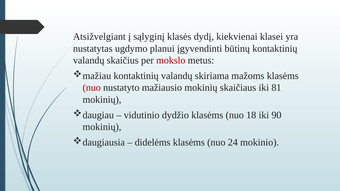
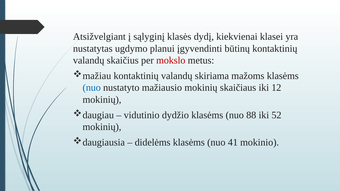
nuo colour: red -> blue (92, 88)
81: 81 -> 12 (276, 88)
18: 18 -> 88 (251, 115)
90: 90 -> 52 (276, 115)
24: 24 -> 41 (233, 143)
